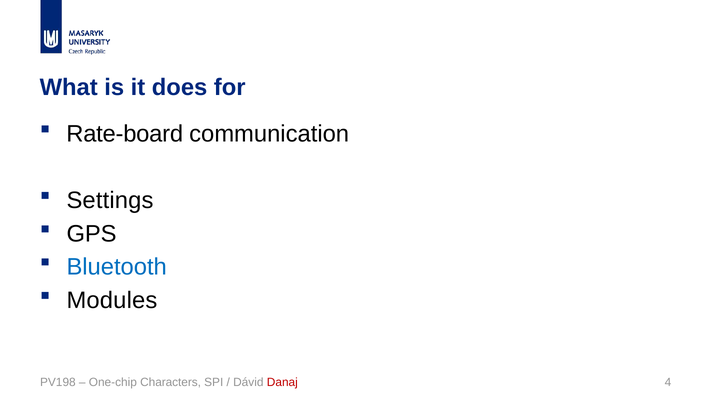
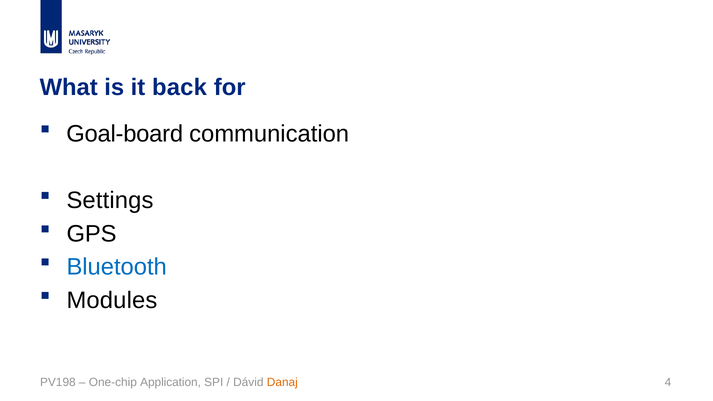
does: does -> back (179, 88)
Rate-board: Rate-board -> Goal-board (125, 134)
Characters: Characters -> Application (171, 382)
Danaj colour: red -> orange (282, 382)
